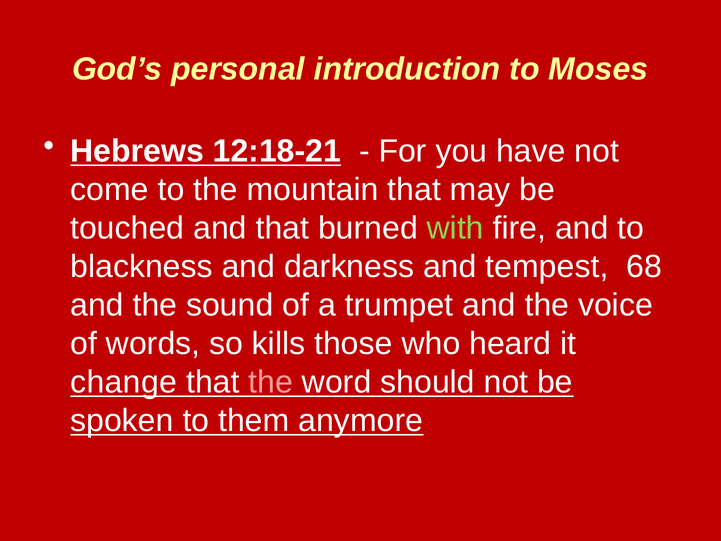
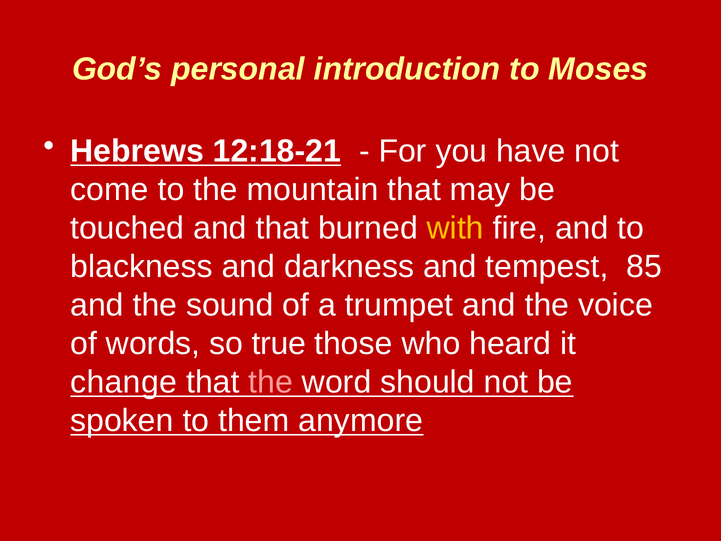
with colour: light green -> yellow (455, 228)
68: 68 -> 85 (644, 267)
kills: kills -> true (279, 344)
